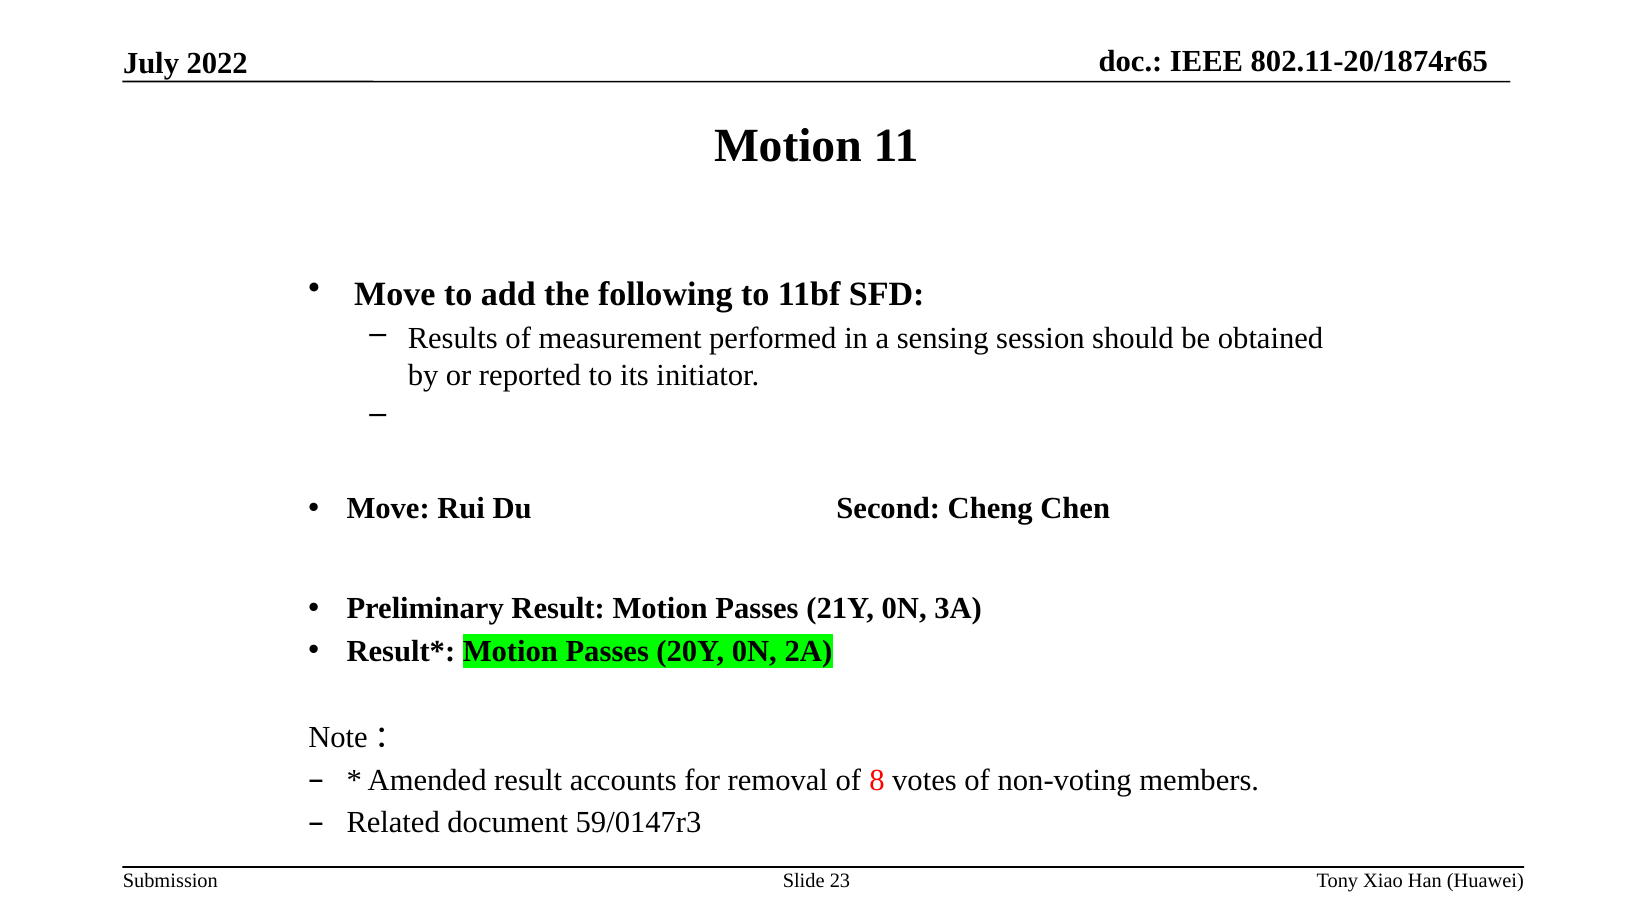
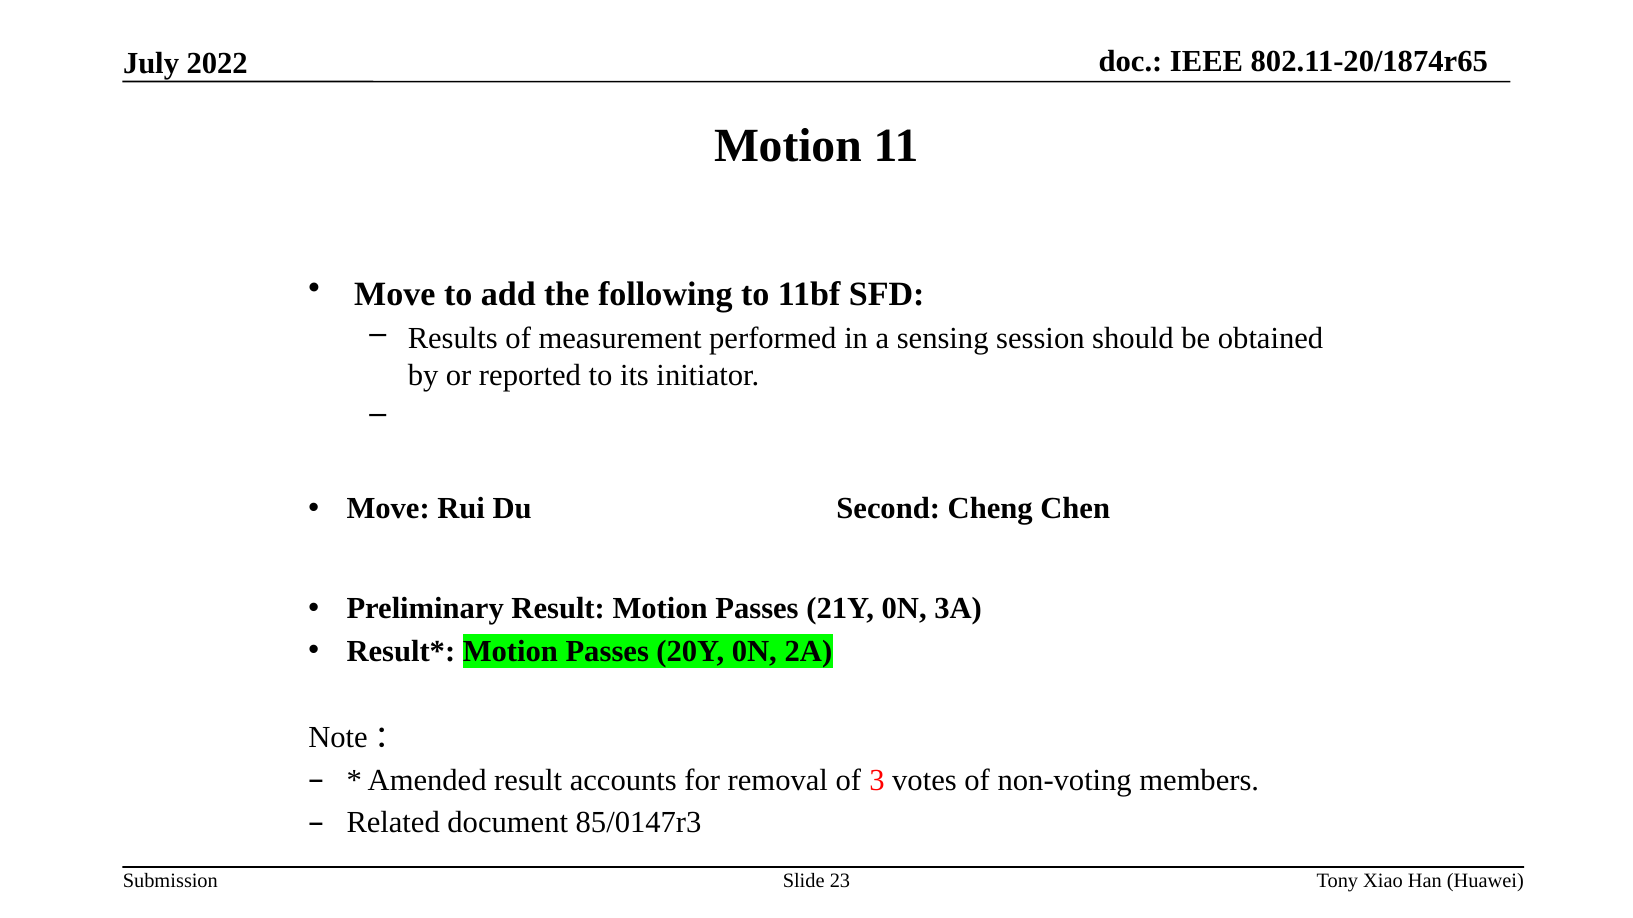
8: 8 -> 3 (877, 781)
59/0147r3: 59/0147r3 -> 85/0147r3 (639, 823)
